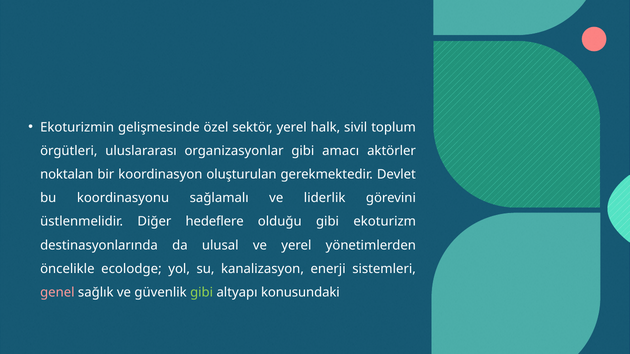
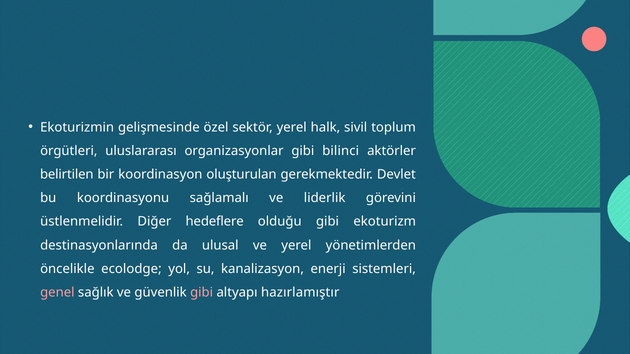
amacı: amacı -> bilinci (341, 151)
noktalan: noktalan -> belirtilen (67, 175)
gibi colour: light green -> pink (202, 293)
konusundaki: konusundaki -> hazırlamıştır (300, 293)
